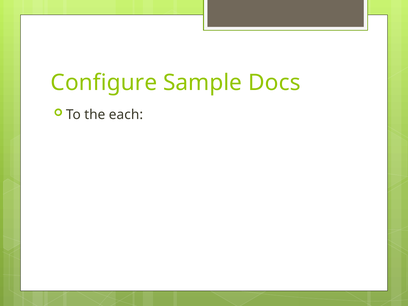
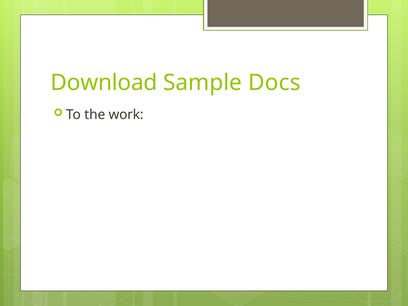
Configure: Configure -> Download (104, 83)
each: each -> work (126, 115)
